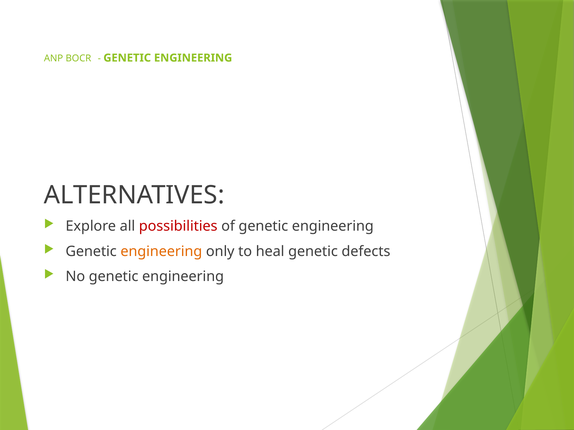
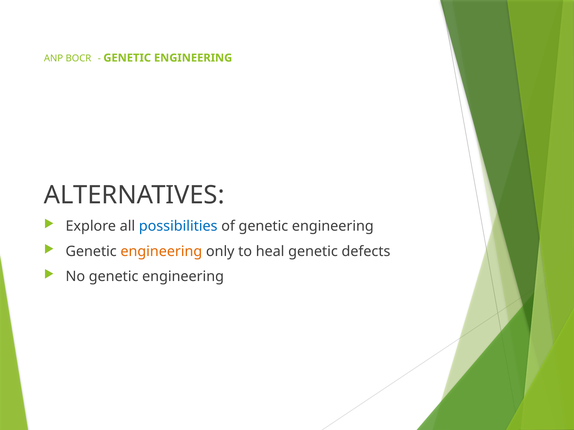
possibilities colour: red -> blue (178, 226)
